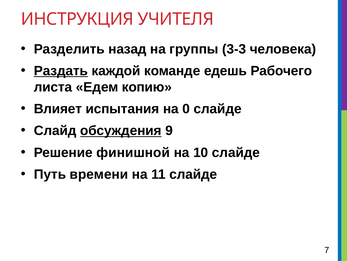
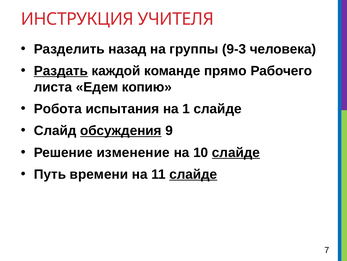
3-3: 3-3 -> 9-3 (234, 49)
едешь: едешь -> прямо (225, 71)
Влияет: Влияет -> Робота (58, 109)
0: 0 -> 1 (186, 109)
финишной: финишной -> изменение (133, 152)
слайде underline: none -> present (236, 152)
слайде underline: none -> present (193, 174)
